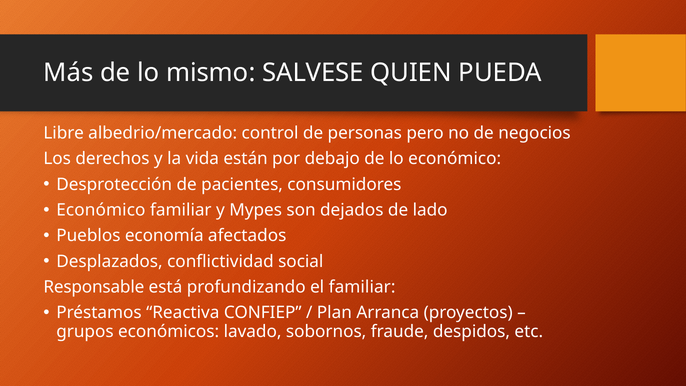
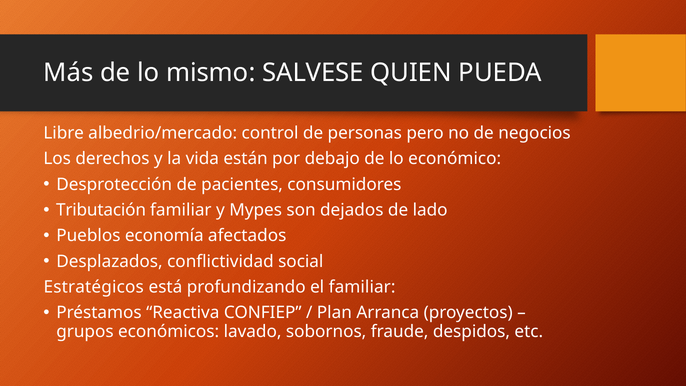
Económico: Económico -> Tributación (101, 210)
Responsable: Responsable -> Estratégicos (94, 287)
